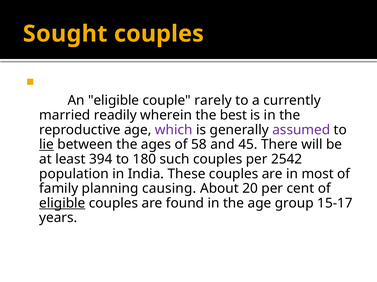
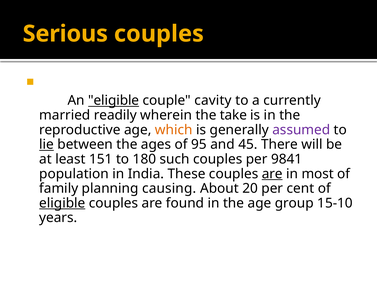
Sought: Sought -> Serious (65, 34)
eligible underline: none -> present (114, 101)
rarely: rarely -> cavity (213, 101)
best: best -> take (233, 115)
which colour: purple -> orange (174, 130)
58: 58 -> 95 (199, 145)
394: 394 -> 151 (101, 160)
2542: 2542 -> 9841 (287, 160)
are underline: none -> present (272, 174)
15-17: 15-17 -> 15-10 (335, 204)
